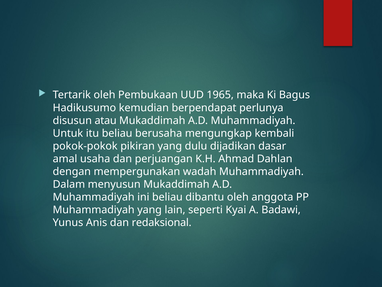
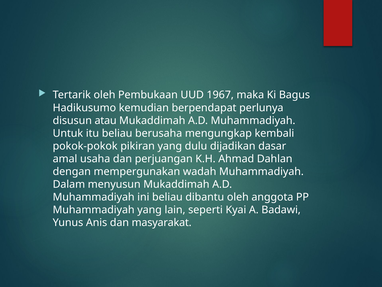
1965: 1965 -> 1967 (220, 95)
redaksional: redaksional -> masyarakat (162, 222)
